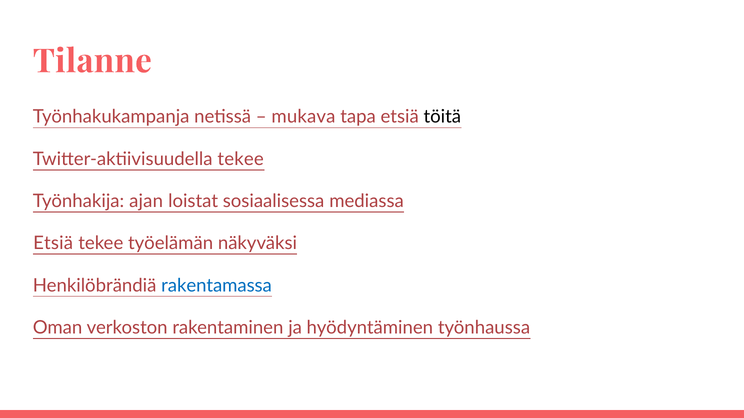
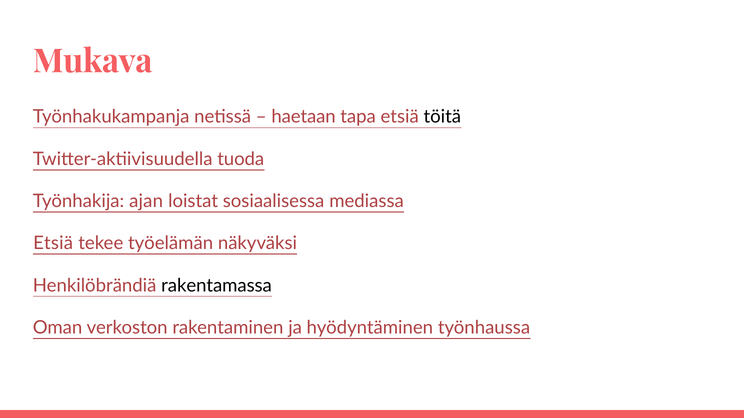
Tilanne: Tilanne -> Mukava (93, 61)
mukava: mukava -> haetaan (304, 117)
Twitter-aktiivisuudella tekee: tekee -> tuoda (241, 159)
rakentamassa colour: blue -> black (217, 286)
